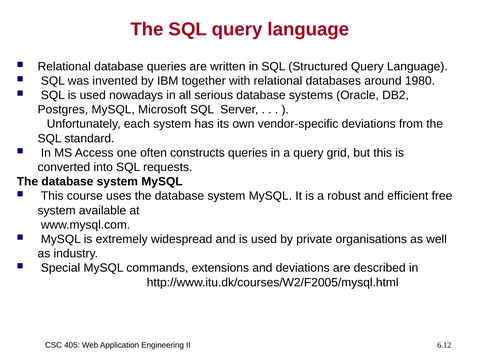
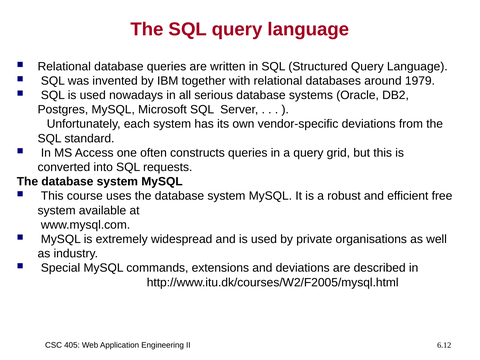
1980: 1980 -> 1979 (420, 81)
